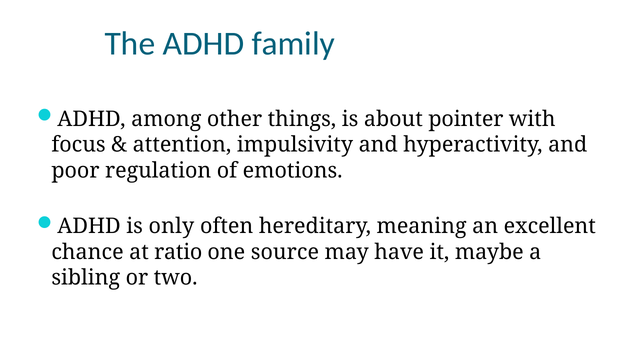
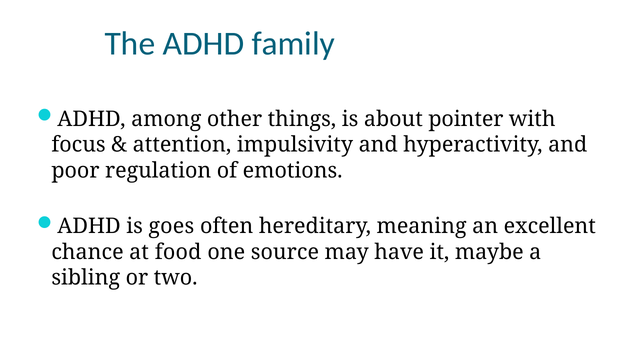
only: only -> goes (171, 226)
ratio: ratio -> food (178, 252)
